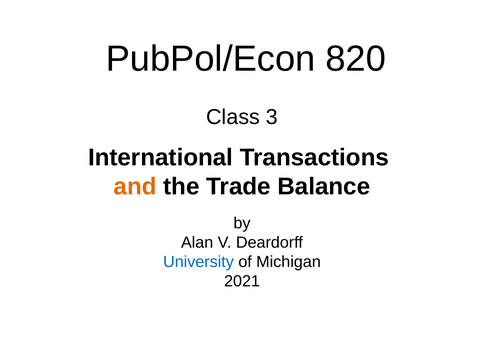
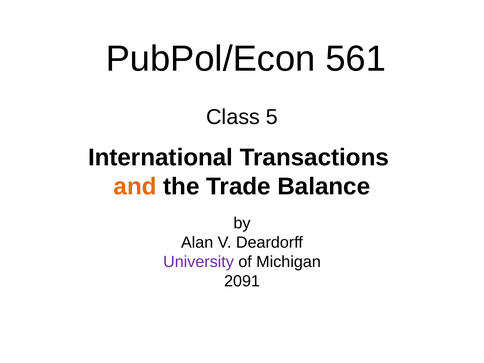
820: 820 -> 561 (356, 59)
3: 3 -> 5 (272, 117)
University colour: blue -> purple (198, 262)
2021: 2021 -> 2091 (242, 281)
